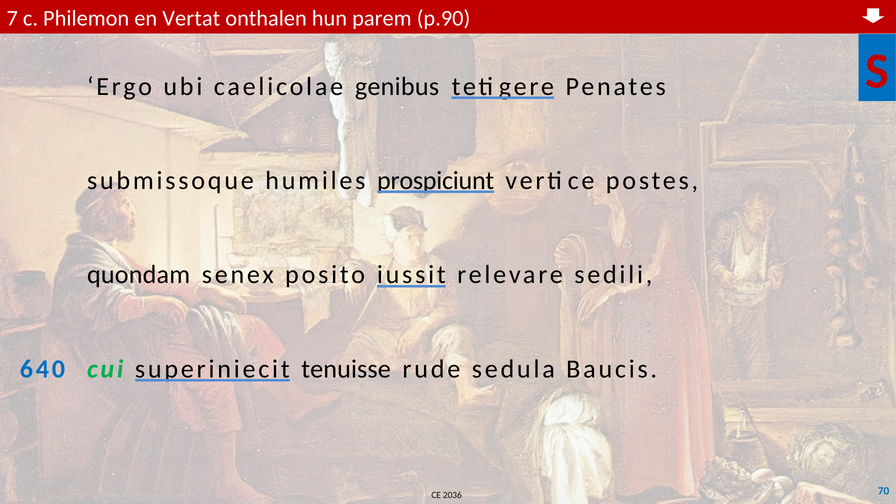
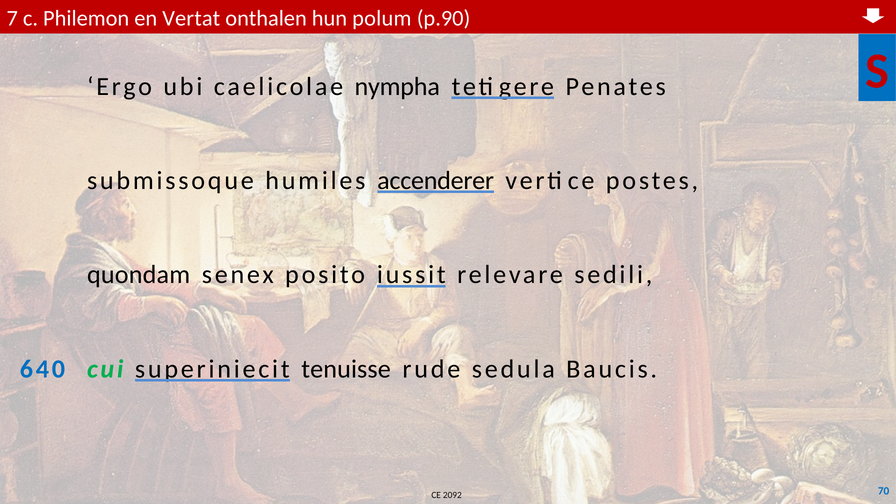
parem: parem -> polum (382, 18)
genibus: genibus -> nympha (397, 87)
prospiciunt: prospiciunt -> accenderer (436, 181)
2036: 2036 -> 2092 (452, 495)
